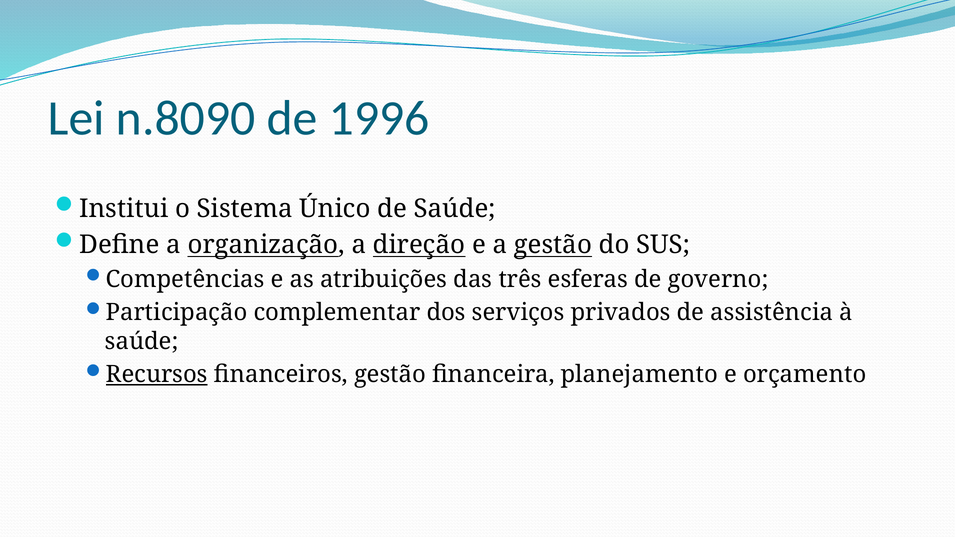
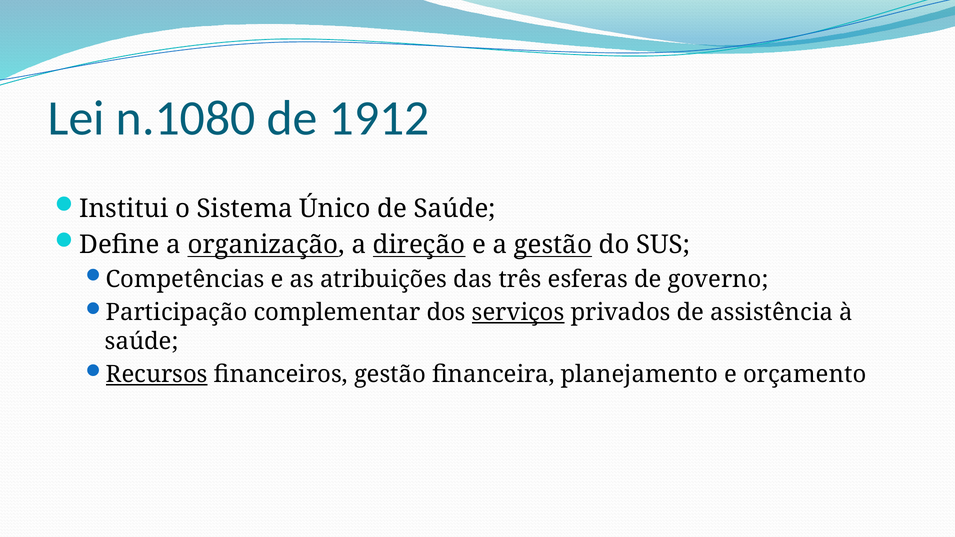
n.8090: n.8090 -> n.1080 (186, 118)
1996: 1996 -> 1912 (379, 118)
serviços underline: none -> present (518, 313)
